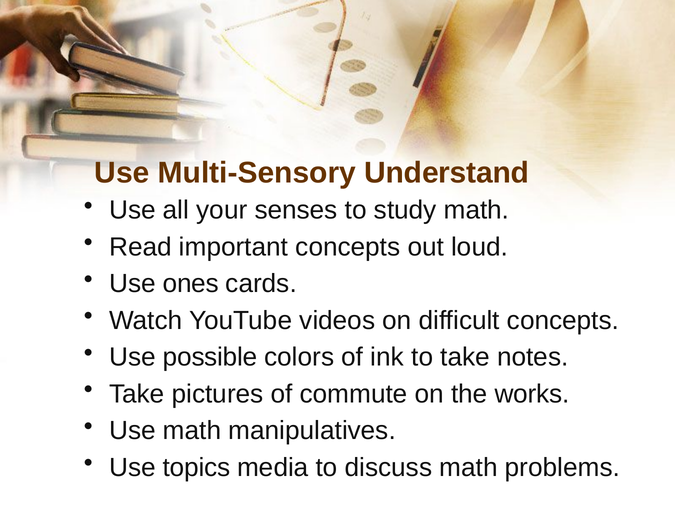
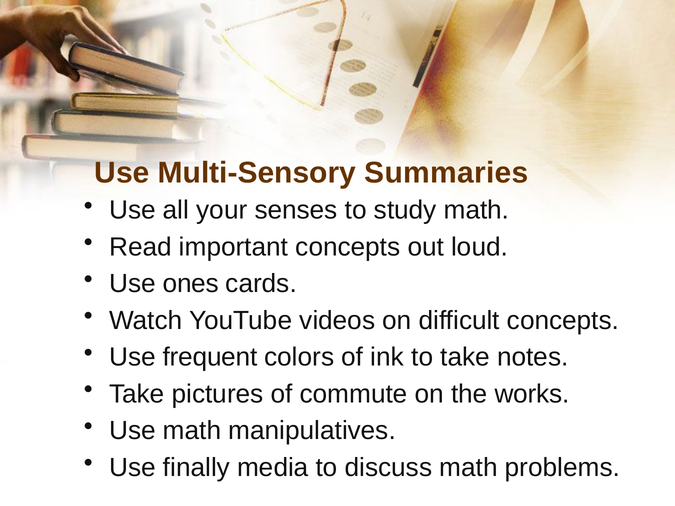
Understand: Understand -> Summaries (446, 173)
possible: possible -> frequent (210, 357)
topics: topics -> finally (196, 468)
